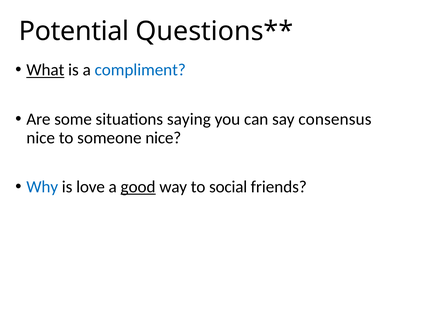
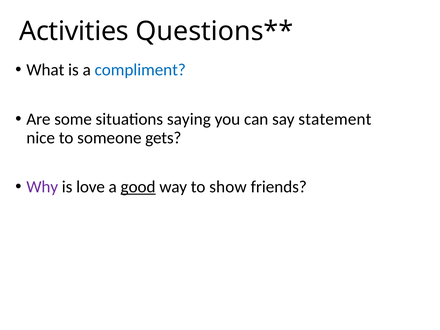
Potential: Potential -> Activities (74, 31)
What underline: present -> none (45, 70)
consensus: consensus -> statement (335, 119)
someone nice: nice -> gets (163, 138)
Why colour: blue -> purple (42, 187)
social: social -> show (228, 187)
